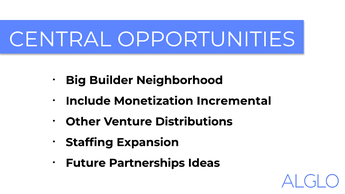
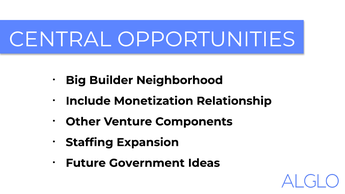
Incremental: Incremental -> Relationship (234, 101)
Distributions: Distributions -> Components (194, 122)
Partnerships: Partnerships -> Government (147, 163)
